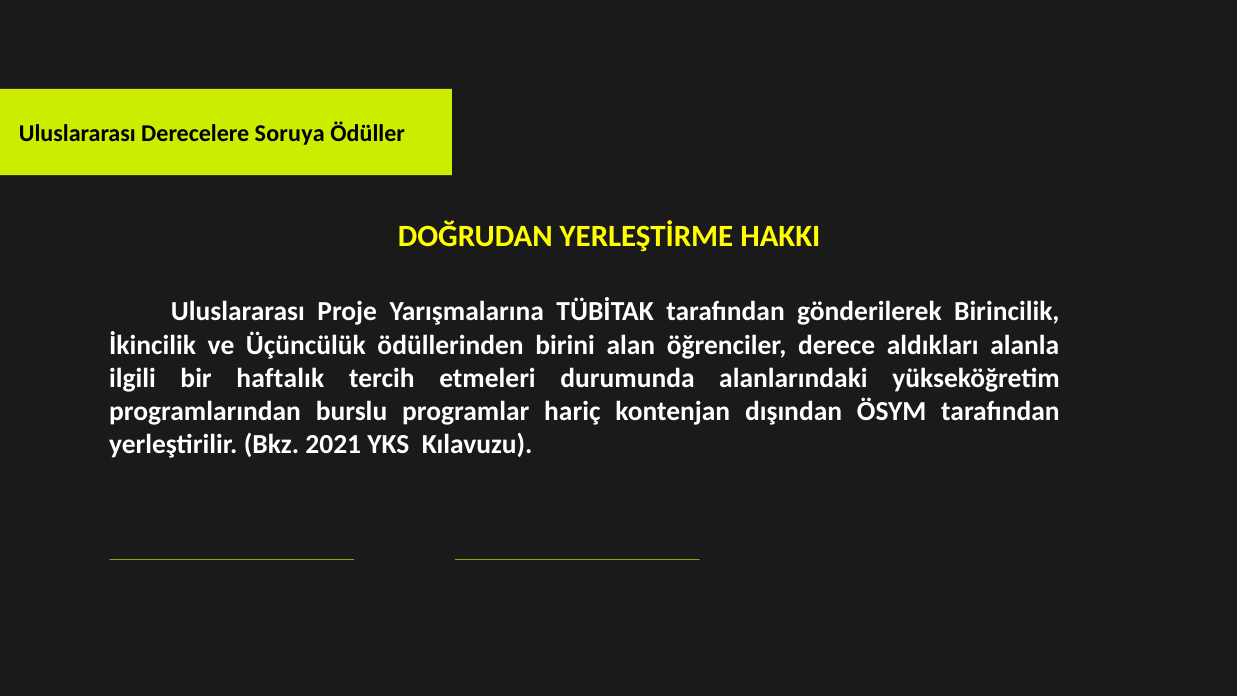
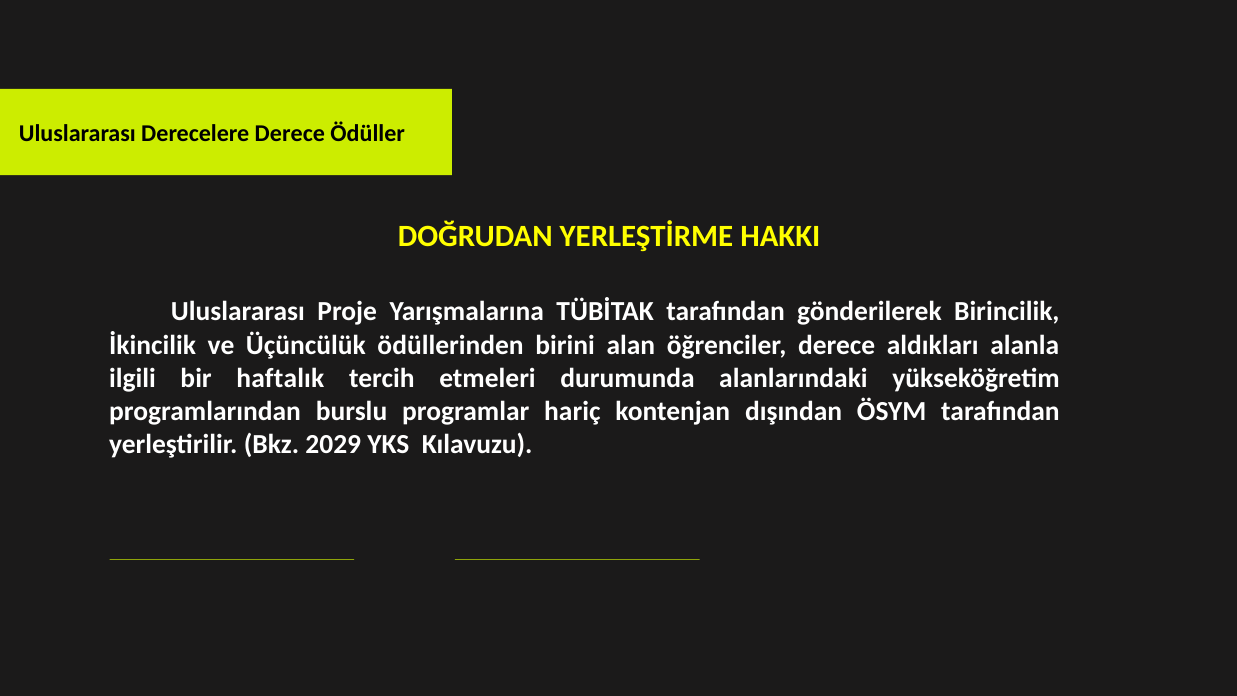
Derecelere Soruya: Soruya -> Derece (290, 134)
2021: 2021 -> 2029 (333, 444)
